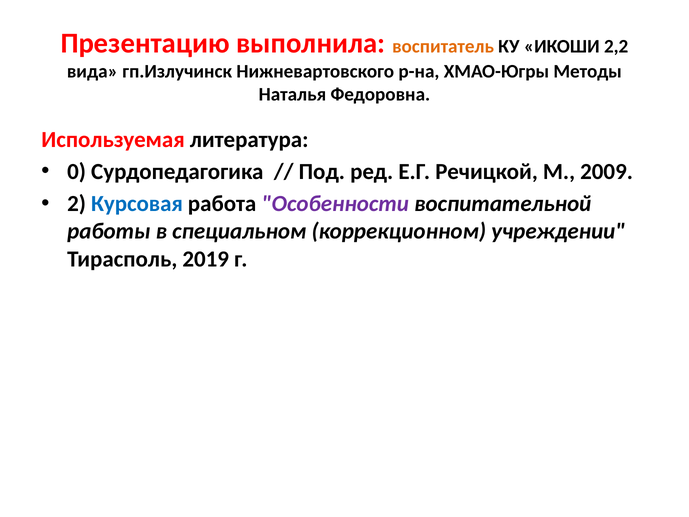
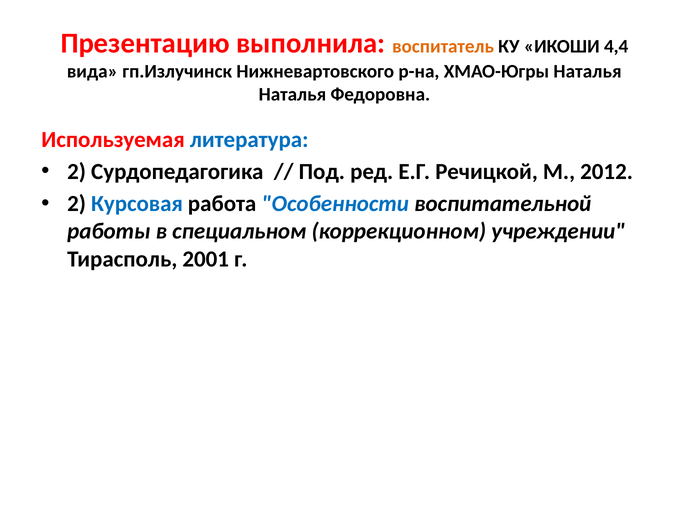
2,2: 2,2 -> 4,4 (616, 46)
ХМАО-Югры Методы: Методы -> Наталья (588, 71)
литература colour: black -> blue (249, 139)
0: 0 -> 2 (77, 172)
2009: 2009 -> 2012 (607, 172)
Особенности colour: purple -> blue (335, 204)
2019: 2019 -> 2001 (206, 259)
